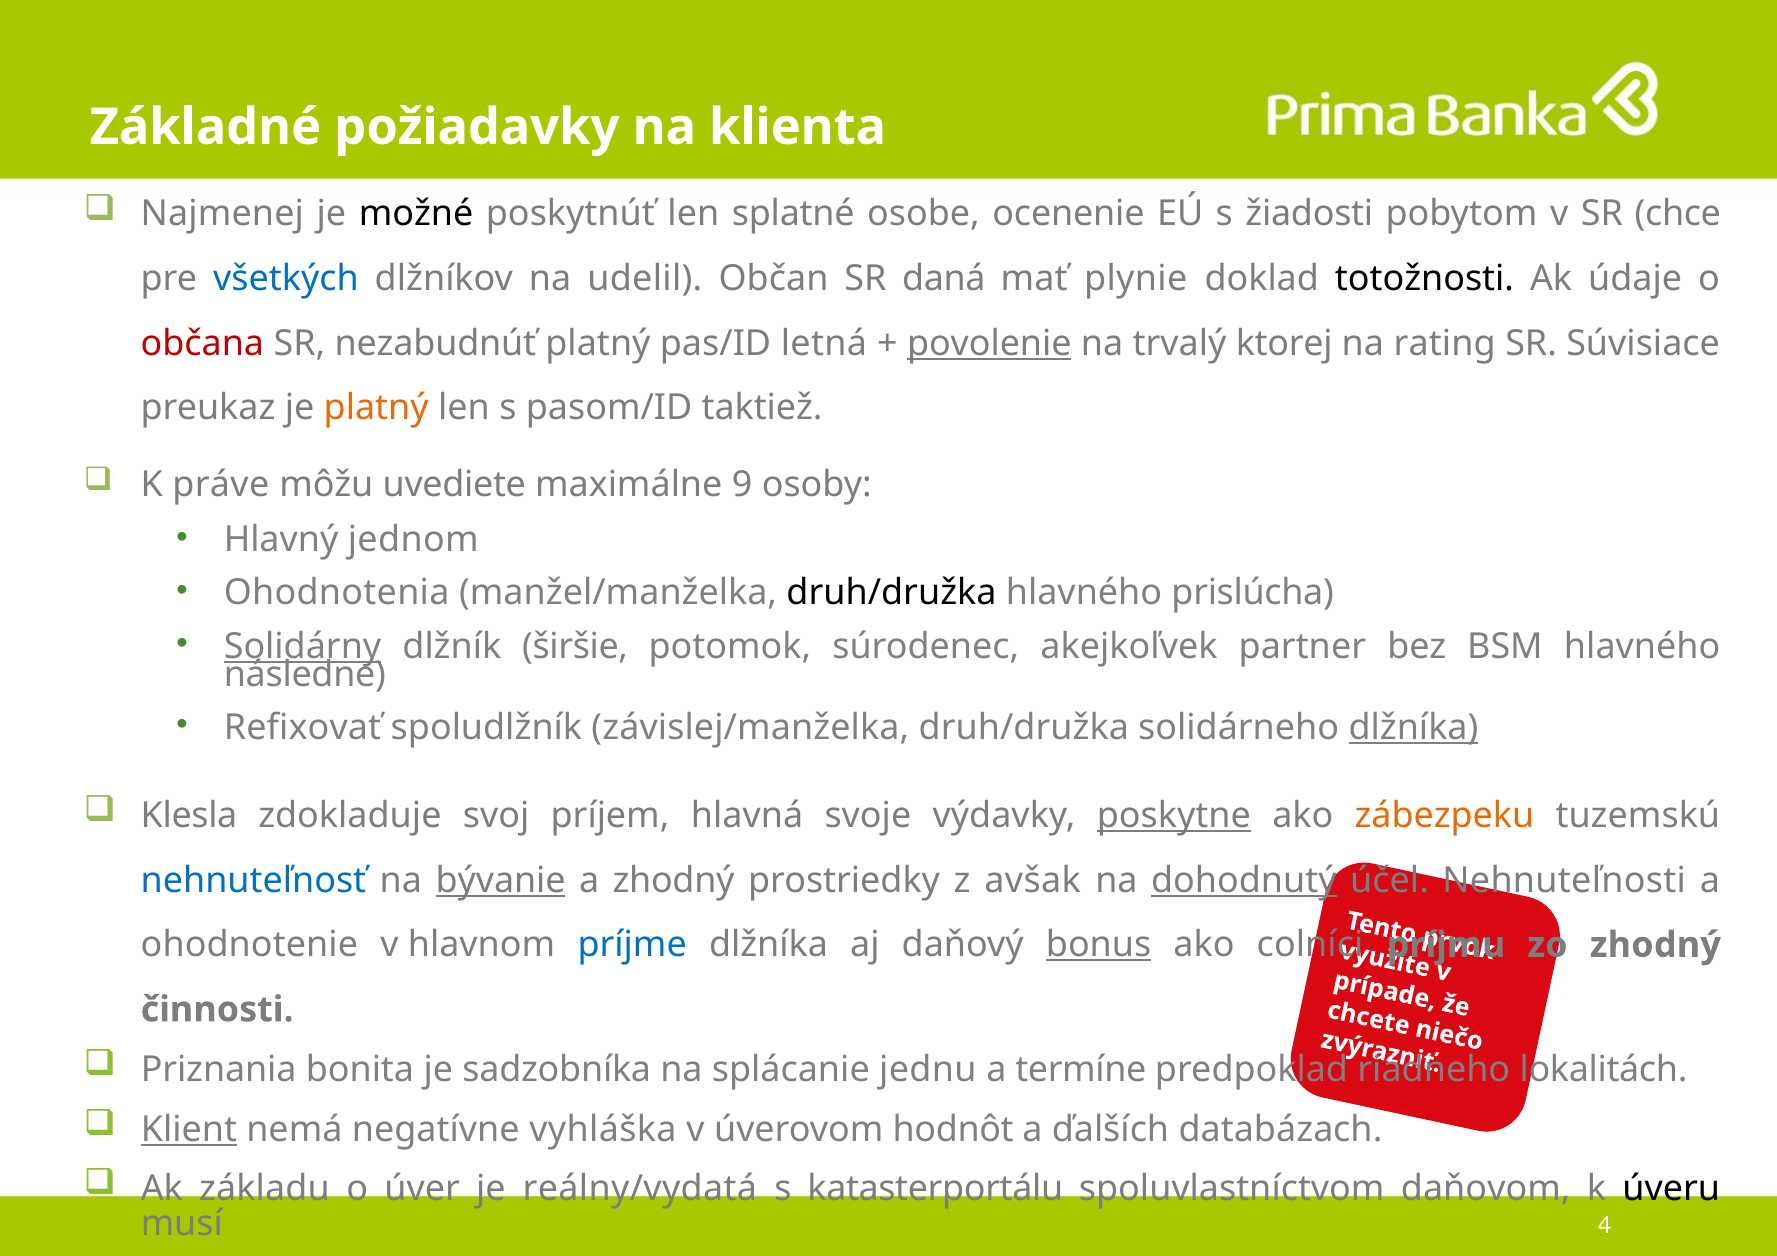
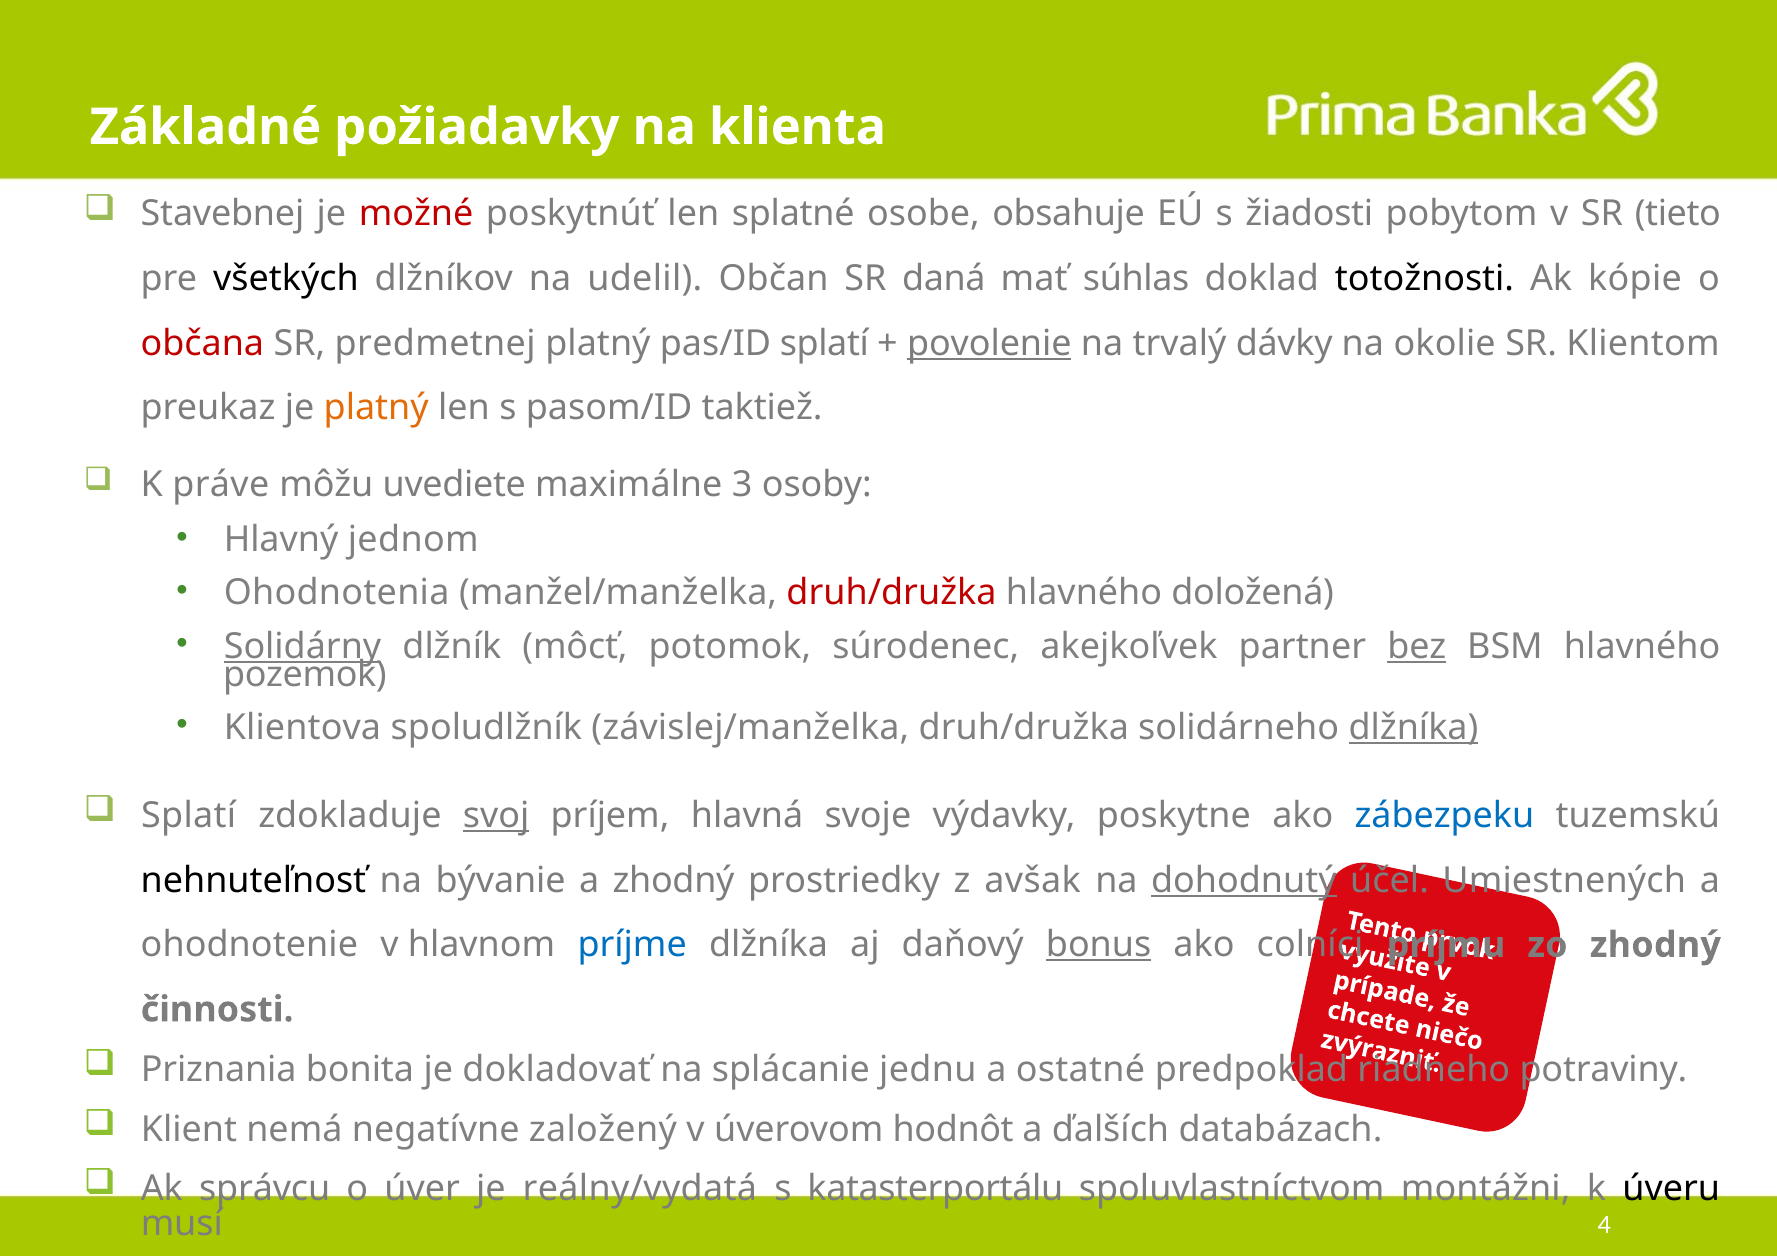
Najmenej: Najmenej -> Stavebnej (223, 214)
možné colour: black -> red (416, 214)
ocenenie: ocenenie -> obsahuje (1069, 214)
chce: chce -> tieto (1678, 214)
všetkých colour: blue -> black (286, 279)
plynie: plynie -> súhlas (1136, 279)
údaje: údaje -> kópie (1635, 279)
nezabudnúť: nezabudnúť -> predmetnej (435, 343)
pas/ID letná: letná -> splatí (824, 343)
ktorej: ktorej -> dávky (1284, 343)
rating: rating -> okolie (1445, 343)
Súvisiace: Súvisiace -> Klientom (1643, 343)
9: 9 -> 3 (742, 485)
druh/družka colour: black -> red (891, 593)
prislúcha: prislúcha -> doložená (1253, 593)
širšie: širšie -> môcť (575, 647)
bez underline: none -> present (1417, 647)
následne: následne -> pozemok (305, 675)
Refixovať: Refixovať -> Klientova (302, 728)
Klesla: Klesla -> Splatí (189, 816)
svoj underline: none -> present (496, 816)
poskytne underline: present -> none (1174, 816)
zábezpeku colour: orange -> blue (1444, 816)
nehnuteľnosť colour: blue -> black (253, 881)
bývanie underline: present -> none (501, 881)
Nehnuteľnosti: Nehnuteľnosti -> Umiestnených (1564, 881)
sadzobníka: sadzobníka -> dokladovať (557, 1070)
termíne: termíne -> ostatné (1081, 1070)
lokalitách: lokalitách -> potraviny (1603, 1070)
Klient underline: present -> none (189, 1130)
vyhláška: vyhláška -> založený (603, 1130)
základu: základu -> správcu (265, 1190)
daňovom: daňovom -> montážni (1486, 1190)
